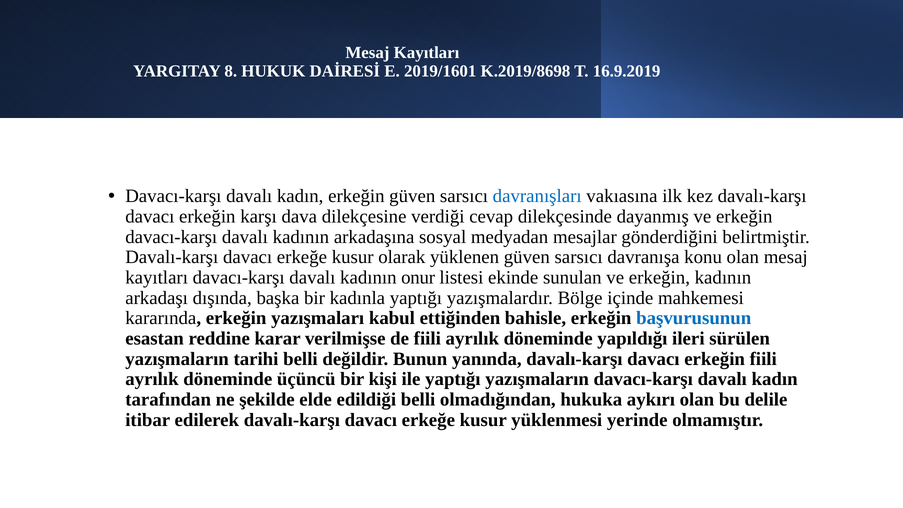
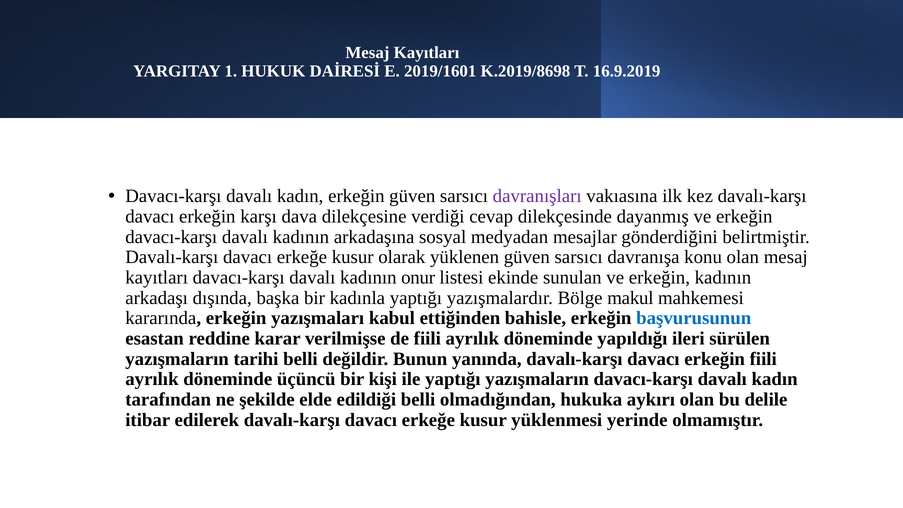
8: 8 -> 1 (231, 71)
davranışları colour: blue -> purple (537, 196)
içinde: içinde -> makul (630, 298)
